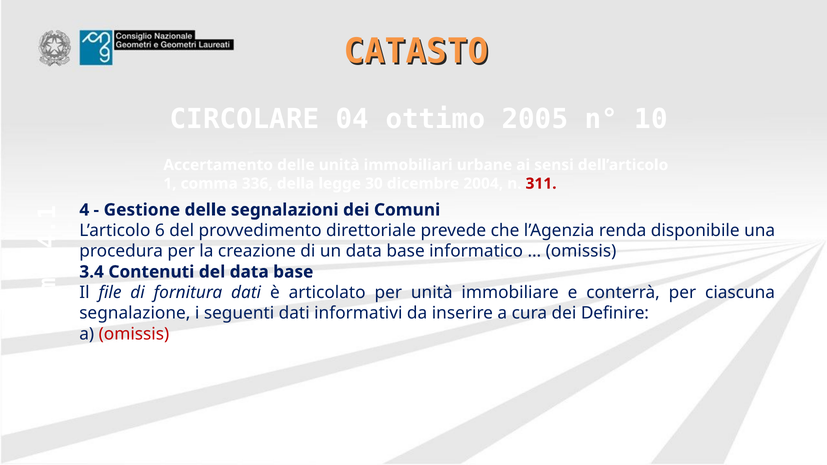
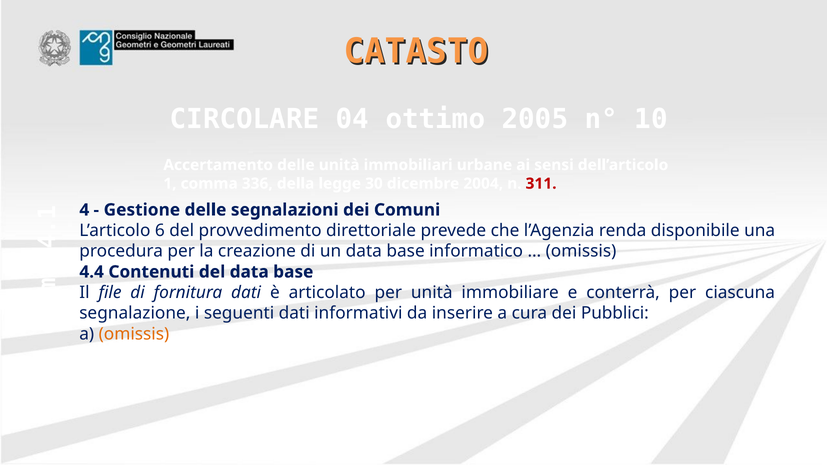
3.4: 3.4 -> 4.4 (92, 272)
Definire: Definire -> Pubblici (615, 313)
omissis colour: red -> orange (134, 334)
